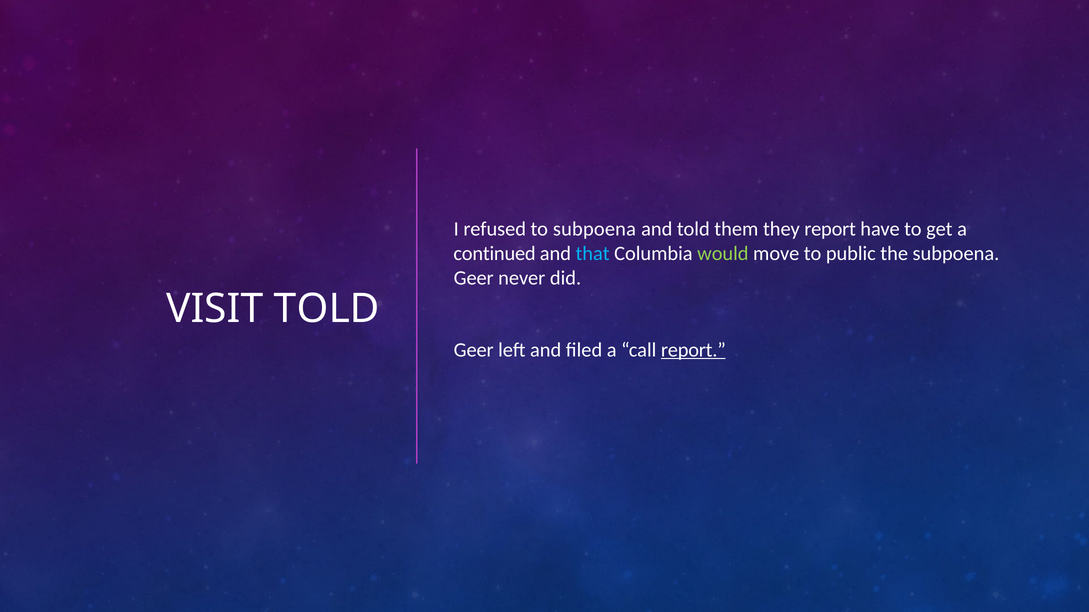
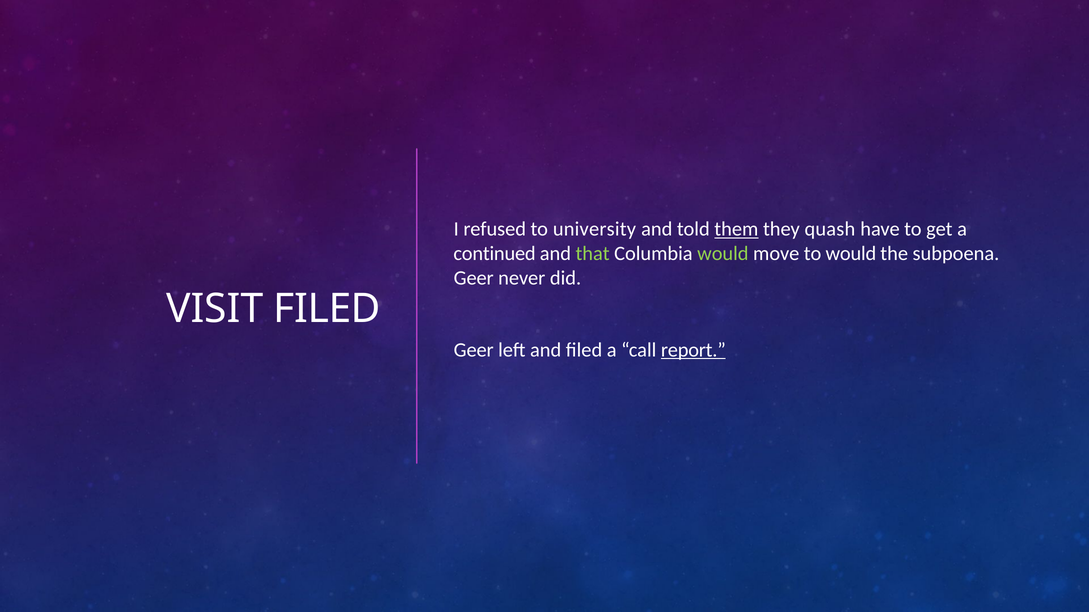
to subpoena: subpoena -> university (594, 229)
them underline: none -> present (736, 229)
they report: report -> quash (830, 229)
that colour: light blue -> light green (593, 254)
to public: public -> would (851, 254)
VISIT TOLD: TOLD -> FILED (327, 309)
